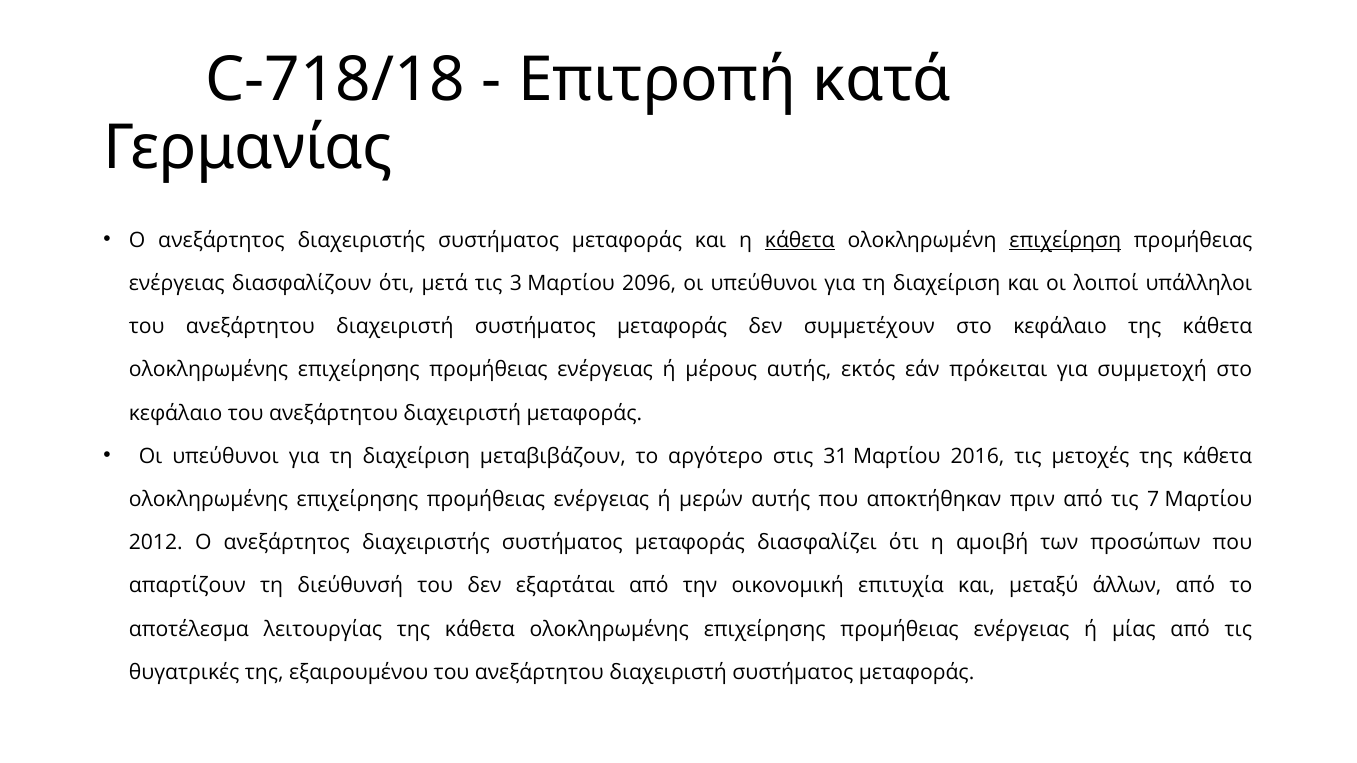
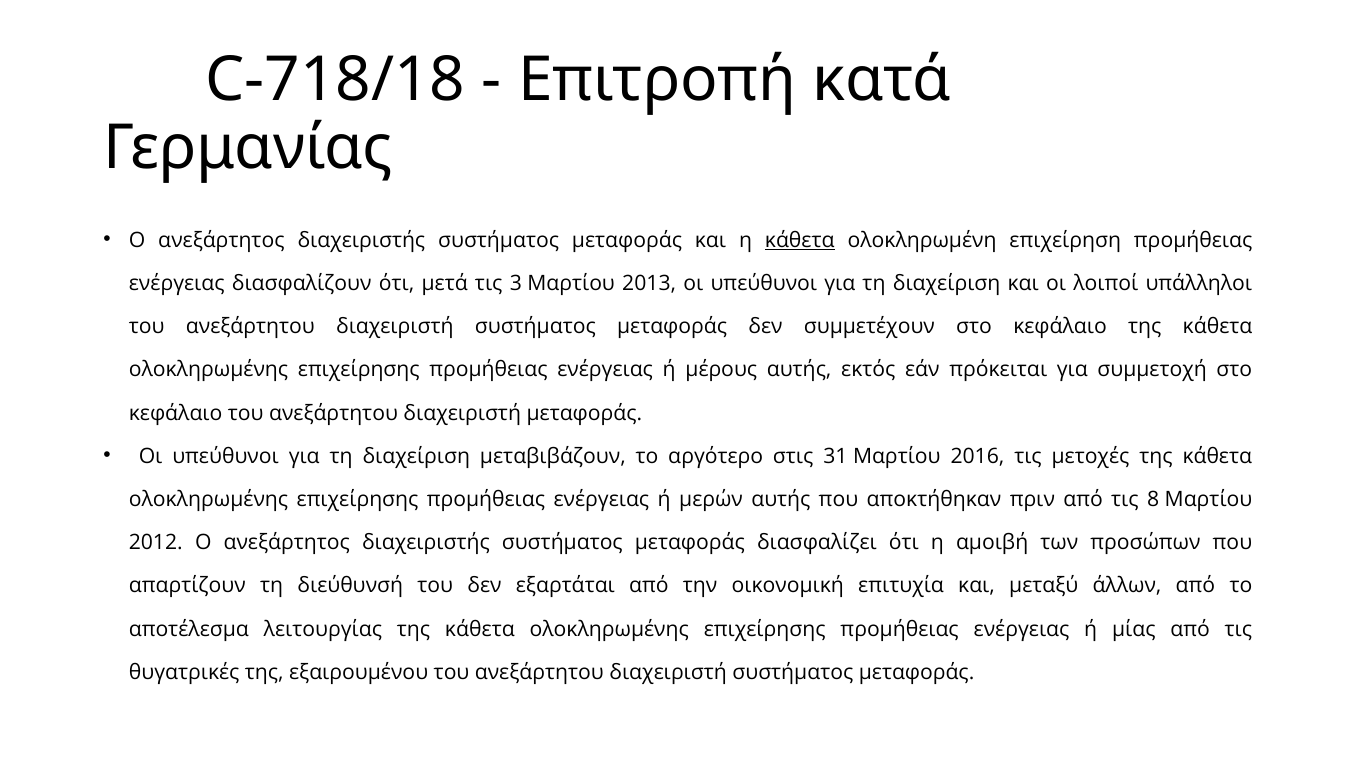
επιχείρηση underline: present -> none (1065, 240)
2096: 2096 -> 2013 (649, 284)
7: 7 -> 8 (1153, 500)
